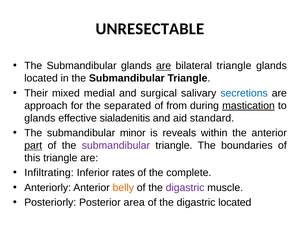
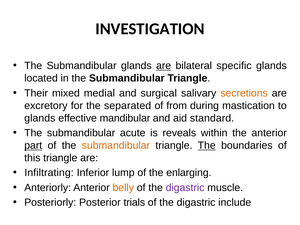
UNRESECTABLE: UNRESECTABLE -> INVESTIGATION (150, 29)
bilateral triangle: triangle -> specific (234, 66)
secretions colour: blue -> orange (244, 93)
approach: approach -> excretory (46, 106)
mastication underline: present -> none (248, 106)
sialadenitis: sialadenitis -> mandibular (125, 118)
minor: minor -> acute (133, 133)
submandibular colour: purple -> orange (116, 145)
The underline: none -> present (207, 145)
rates: rates -> lump (123, 173)
complete: complete -> enlarging (189, 173)
area: area -> trials (134, 202)
digastric located: located -> include (235, 202)
